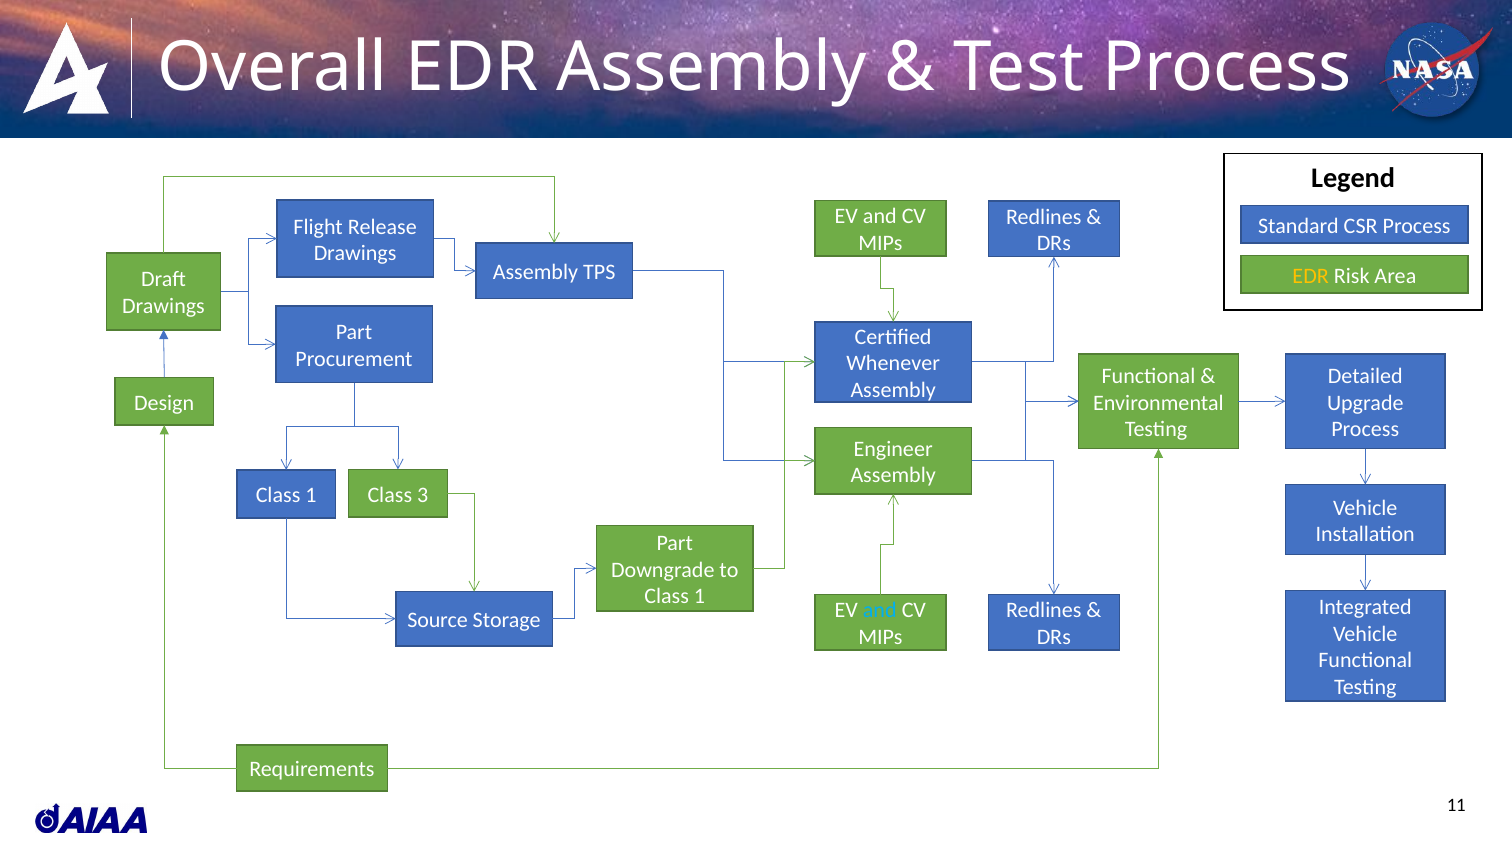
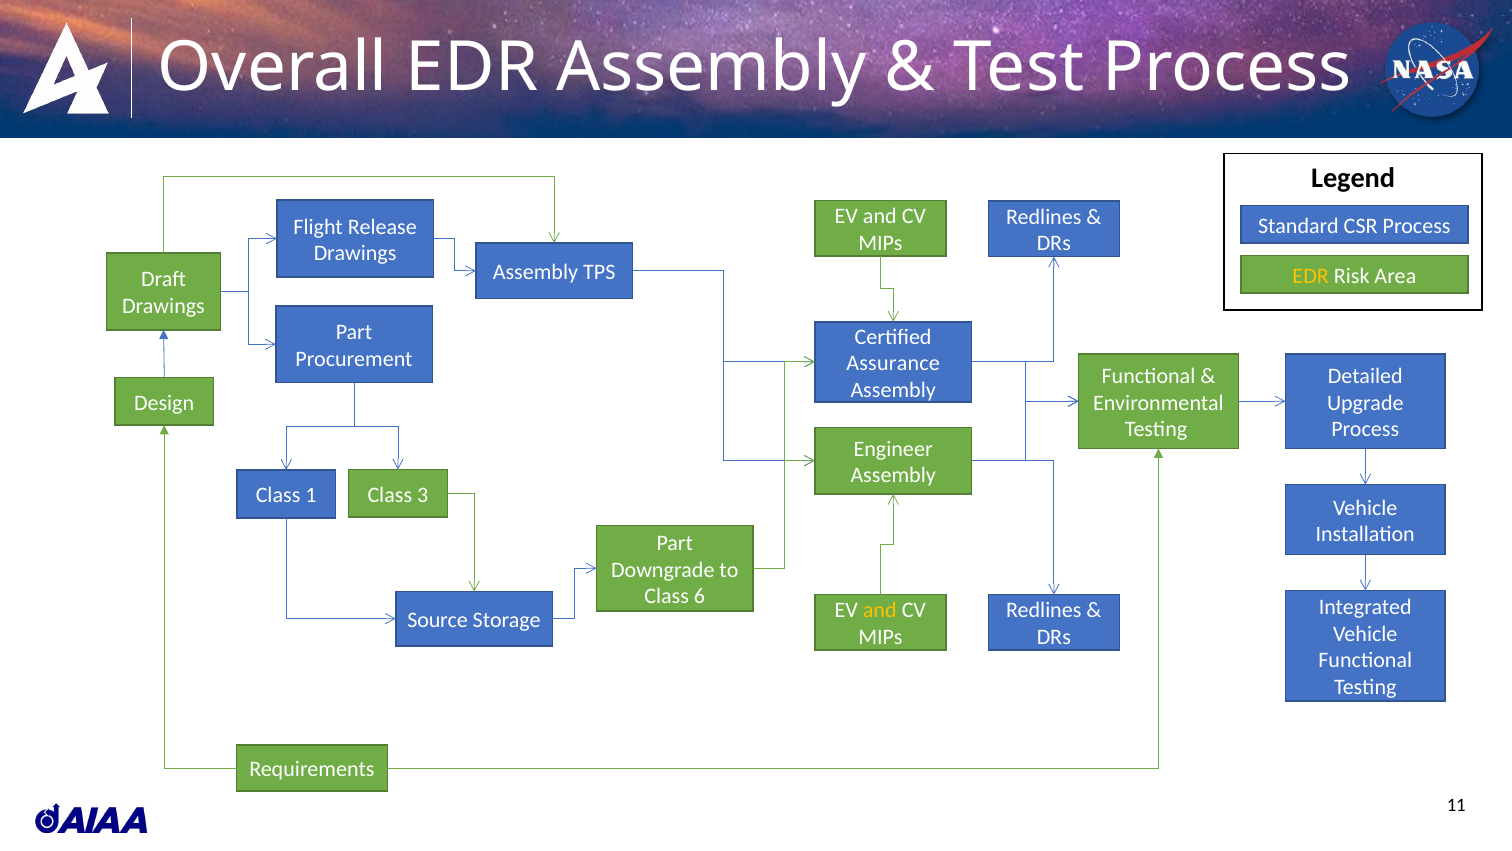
Whenever: Whenever -> Assurance (893, 363)
1: 1 -> 6 (700, 596)
and colour: light blue -> yellow (880, 610)
